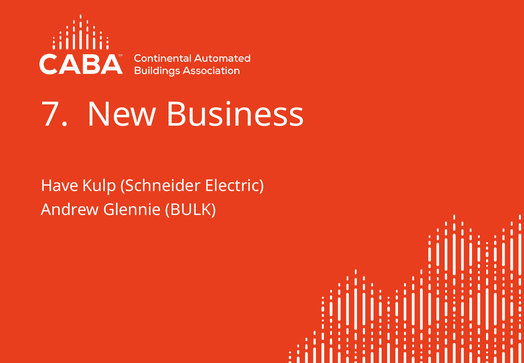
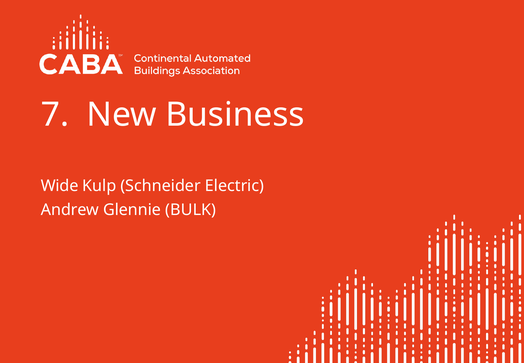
Have: Have -> Wide (60, 186)
